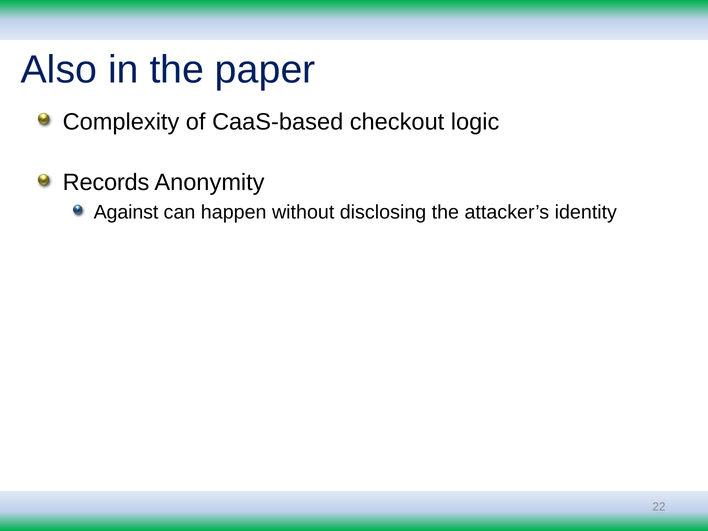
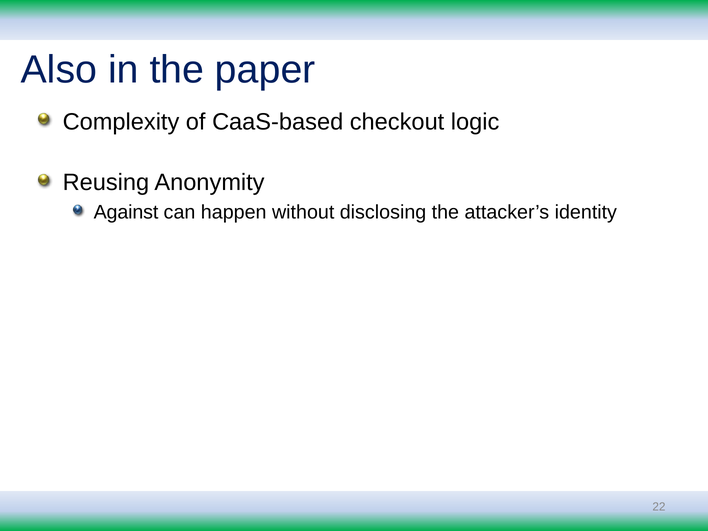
Records: Records -> Reusing (106, 182)
